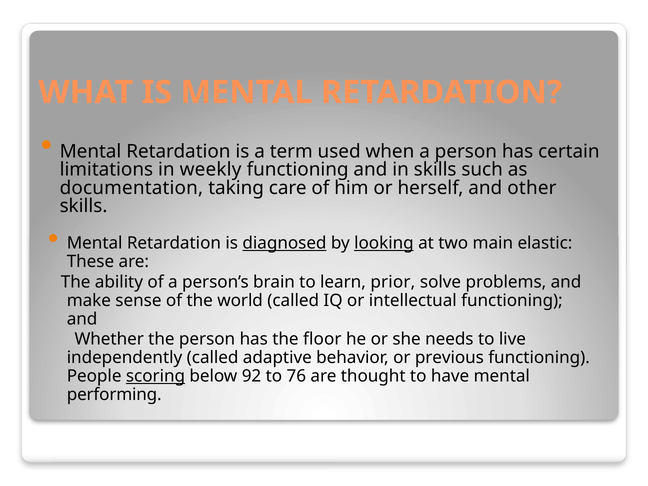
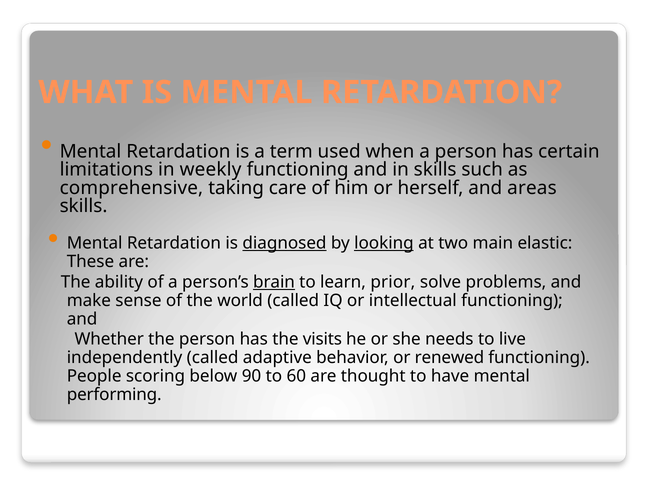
documentation: documentation -> comprehensive (131, 188)
other: other -> areas (532, 188)
brain underline: none -> present (274, 282)
floor: floor -> visits (322, 339)
previous: previous -> renewed (449, 358)
scoring underline: present -> none (156, 376)
92: 92 -> 90 (252, 376)
76: 76 -> 60 (296, 376)
